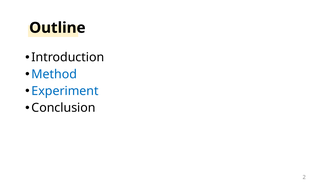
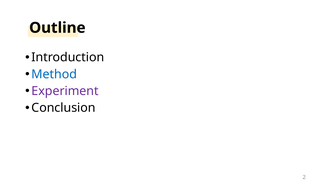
Experiment colour: blue -> purple (65, 91)
